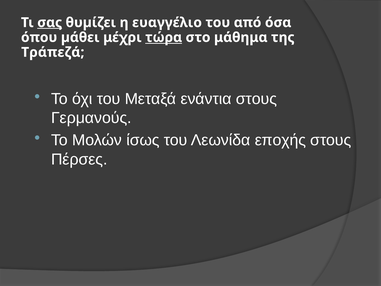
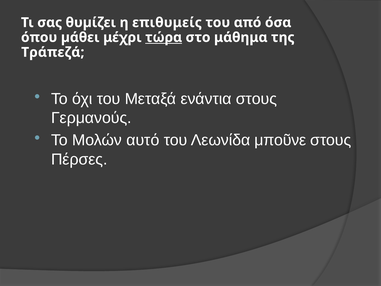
σας underline: present -> none (50, 23)
ευαγγέλιο: ευαγγέλιο -> επιθυμείς (167, 23)
ίσως: ίσως -> αυτό (143, 140)
εποχής: εποχής -> μποῦνε (280, 140)
